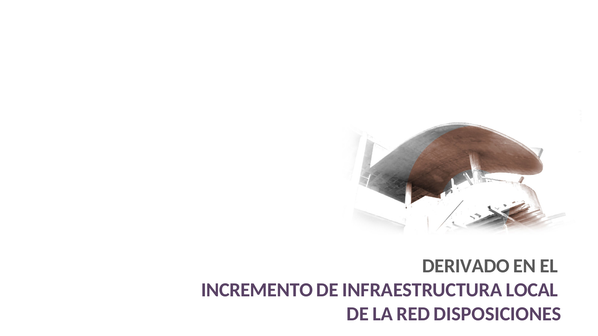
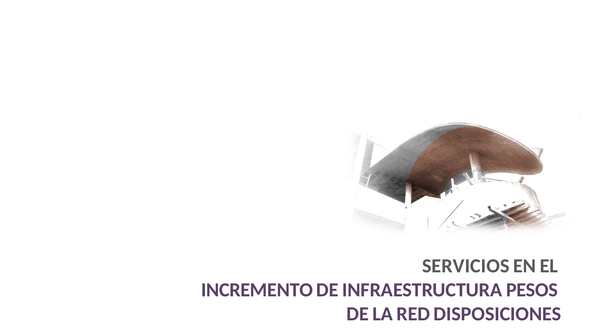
DERIVADO: DERIVADO -> SERVICIOS (466, 266)
LOCAL: LOCAL -> PESOS (532, 290)
